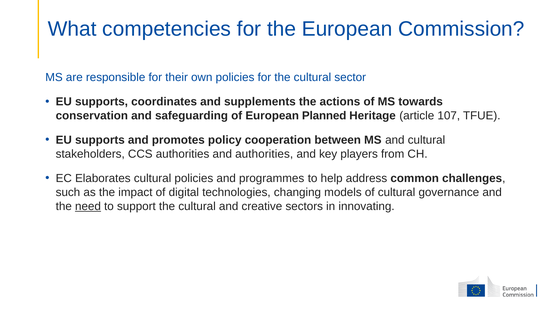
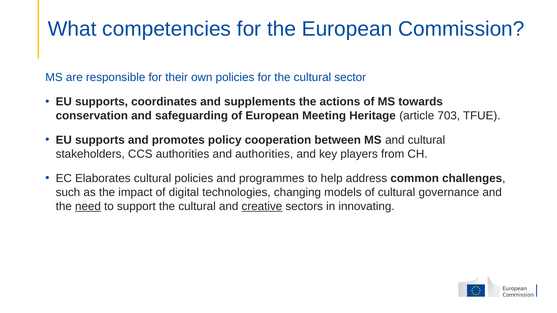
Planned: Planned -> Meeting (324, 116)
107: 107 -> 703 (449, 116)
creative underline: none -> present (262, 206)
